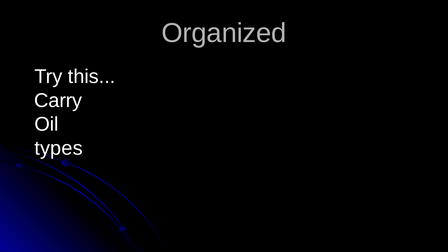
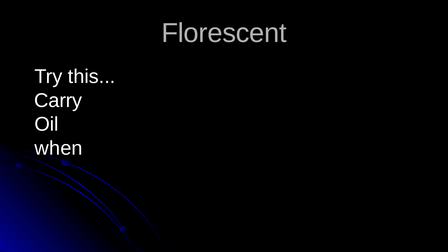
Organized: Organized -> Florescent (224, 33)
types: types -> when (59, 148)
